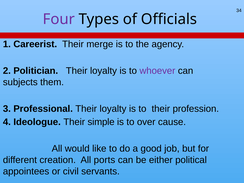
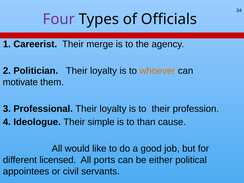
whoever colour: purple -> orange (157, 71)
subjects: subjects -> motivate (20, 82)
over: over -> than (146, 122)
creation: creation -> licensed (58, 160)
